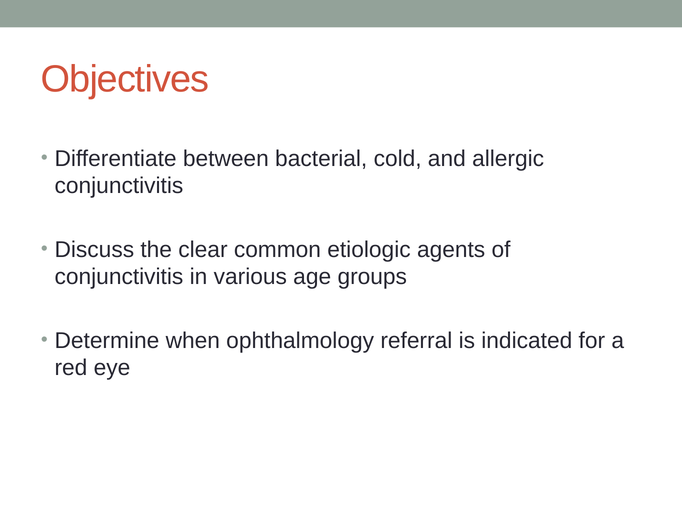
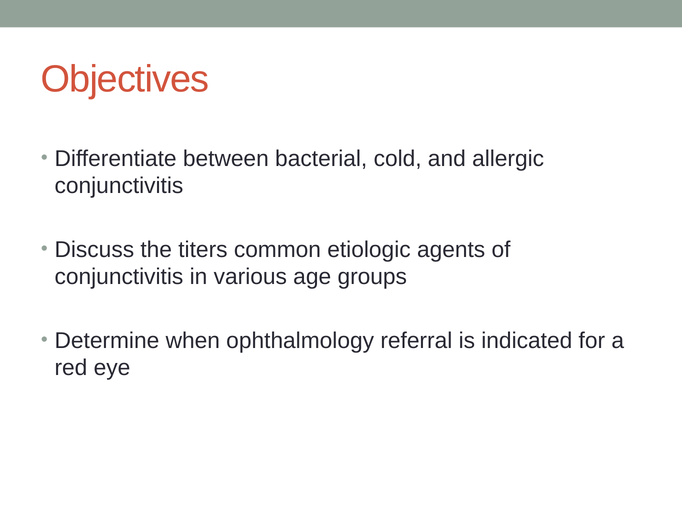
clear: clear -> titers (203, 249)
